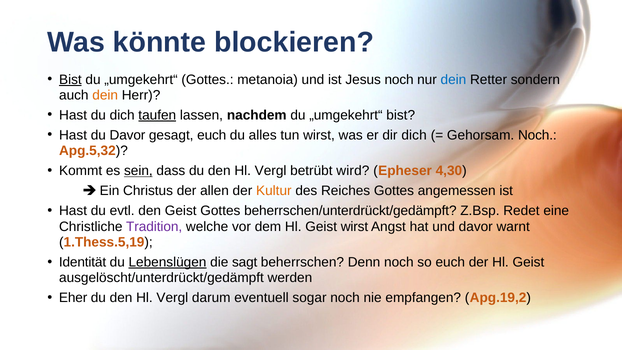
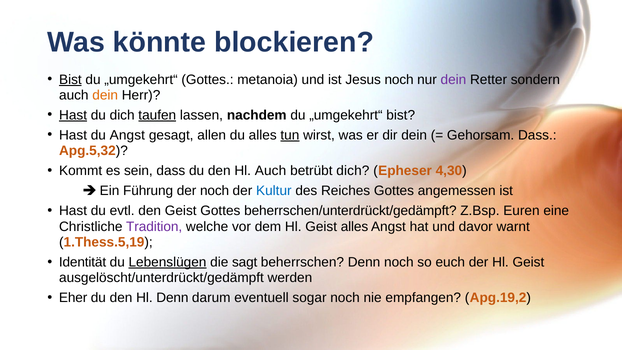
dein colour: blue -> purple (453, 80)
Hast underline: none -> present (73, 115)
du Davor: Davor -> Angst (127, 135)
gesagt euch: euch -> allen (212, 135)
tun underline: none -> present (290, 135)
dir dich: dich -> dein (414, 135)
Gehorsam Noch: Noch -> Dass (537, 135)
sein underline: present -> none (138, 171)
Vergl: Vergl -> Auch (271, 171)
betrübt wird: wird -> dich (353, 171)
Christus: Christus -> Führung (148, 191)
der allen: allen -> noch (215, 191)
Kultur colour: orange -> blue (274, 191)
Redet: Redet -> Euren (521, 211)
Geist wirst: wirst -> alles (354, 227)
Vergl: Vergl -> Denn (172, 298)
